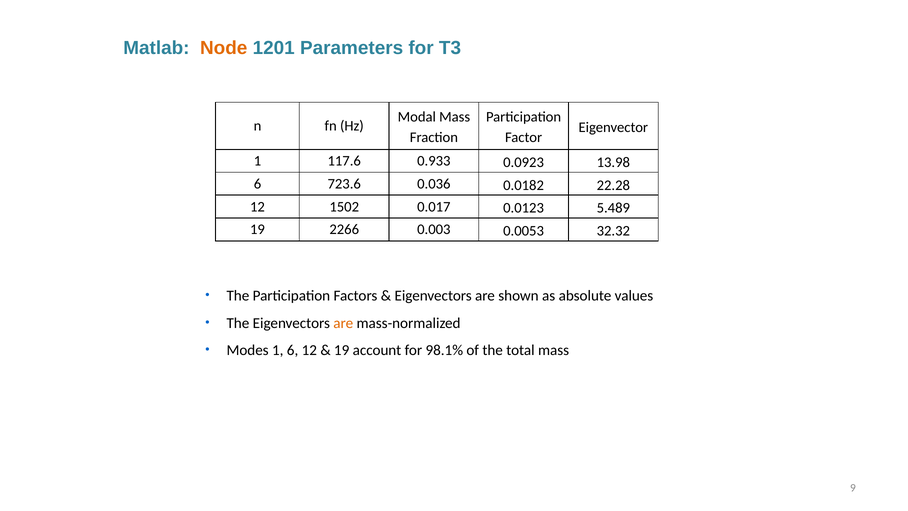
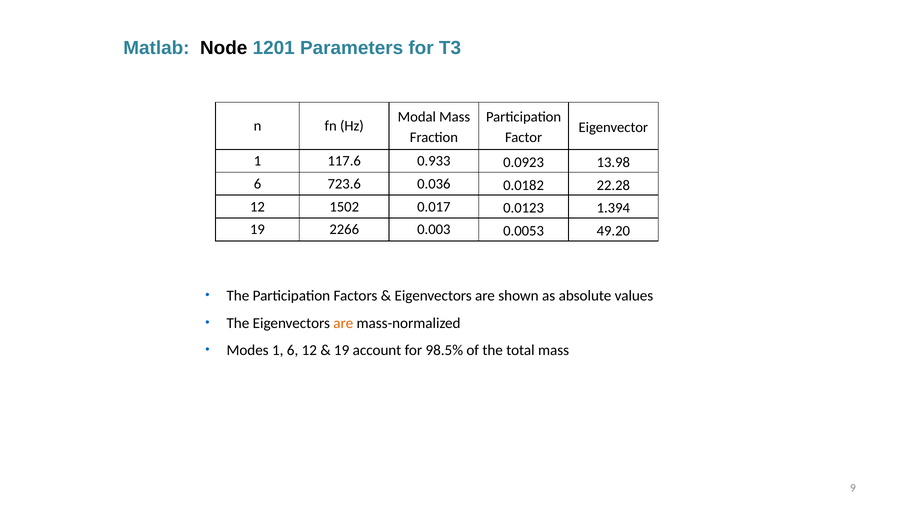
Node colour: orange -> black (224, 48)
5.489: 5.489 -> 1.394 (613, 208)
32.32: 32.32 -> 49.20 (613, 231)
98.1%: 98.1% -> 98.5% (444, 350)
